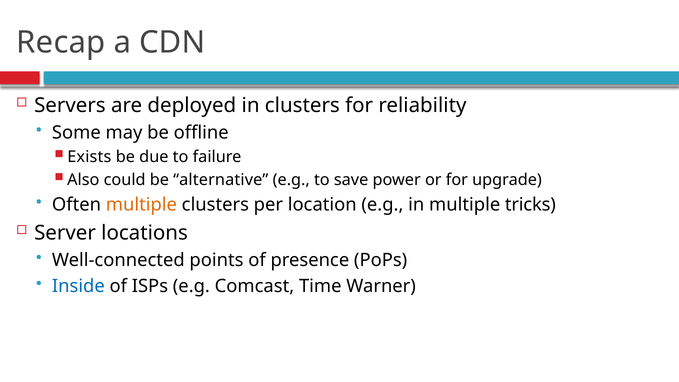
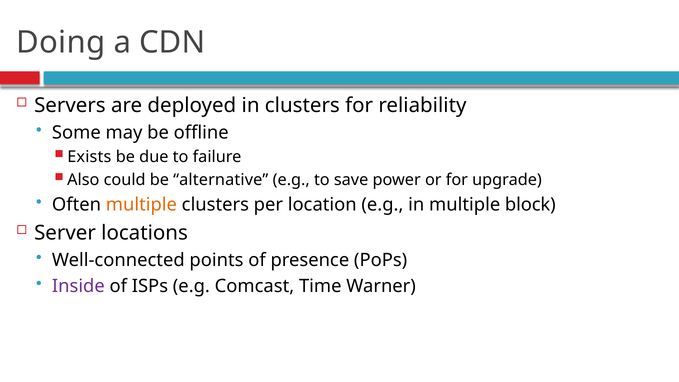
Recap: Recap -> Doing (61, 42)
tricks: tricks -> block (530, 204)
Inside colour: blue -> purple (78, 286)
